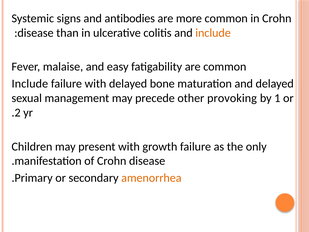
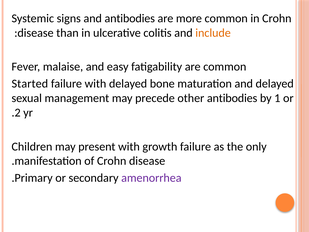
Include: Include -> Started (30, 84)
other provoking: provoking -> antibodies (232, 98)
amenorrhea colour: orange -> purple (151, 178)
